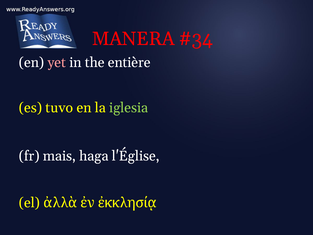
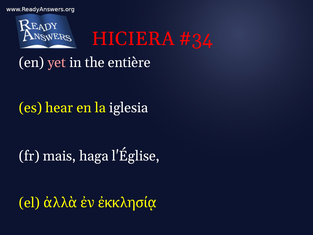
MANERA: MANERA -> HICIERA (133, 39)
tuvo: tuvo -> hear (59, 108)
iglesia colour: light green -> white (129, 108)
